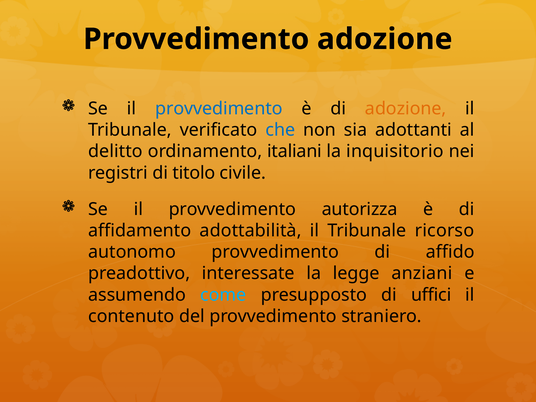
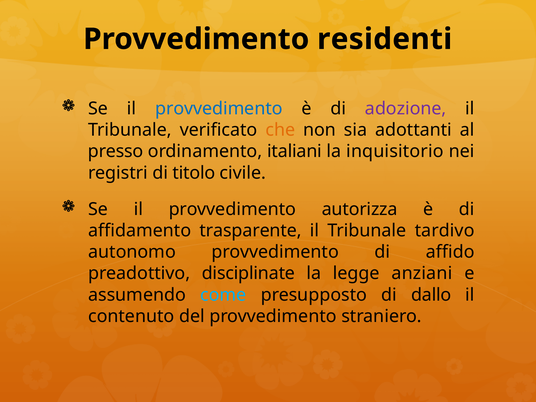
Provvedimento adozione: adozione -> residenti (385, 39)
adozione colour: orange -> purple (406, 108)
che colour: blue -> orange (280, 130)
delitto: delitto -> presso (116, 151)
adottabilità: adottabilità -> trasparente (251, 231)
ricorso: ricorso -> tardivo (445, 231)
interessate: interessate -> disciplinate (248, 273)
uffici: uffici -> dallo (431, 295)
